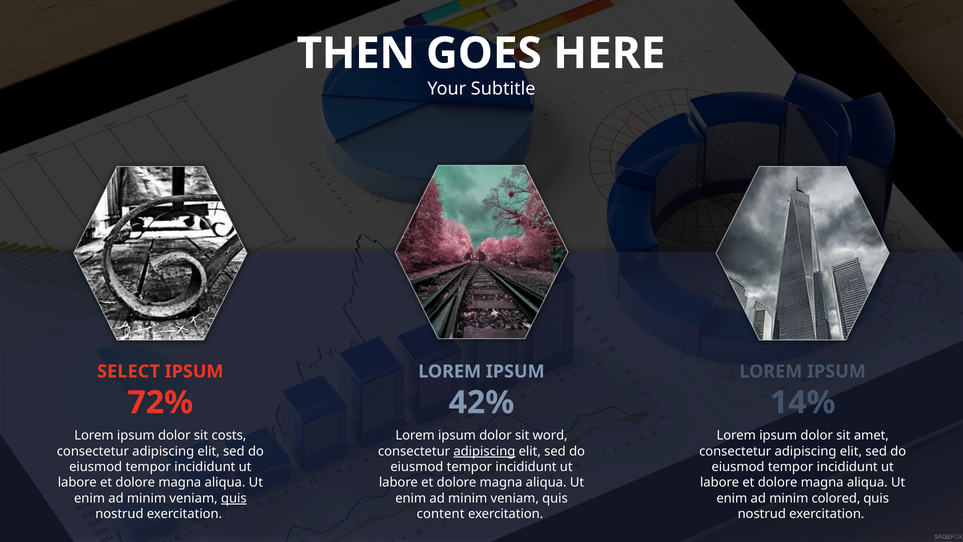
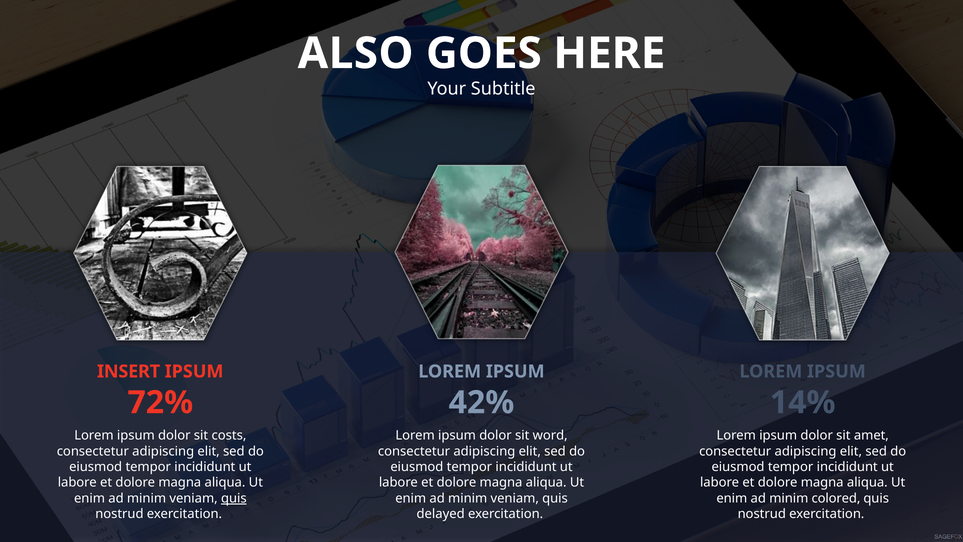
THEN: THEN -> ALSO (356, 53)
SELECT: SELECT -> INSERT (129, 371)
adipiscing underline: present -> none (484, 451)
content: content -> delayed (441, 514)
